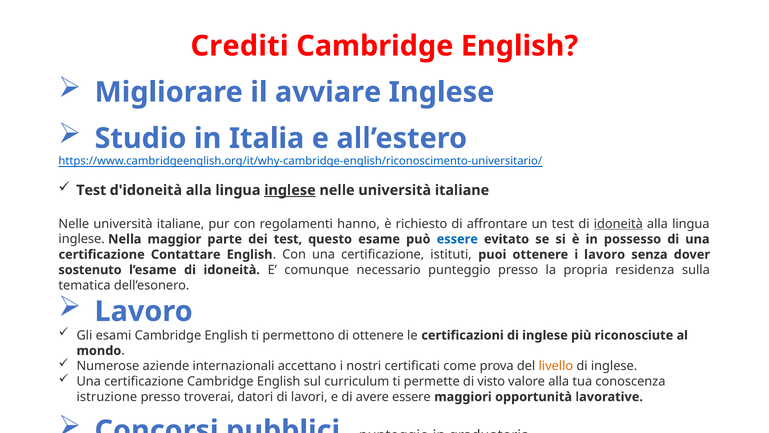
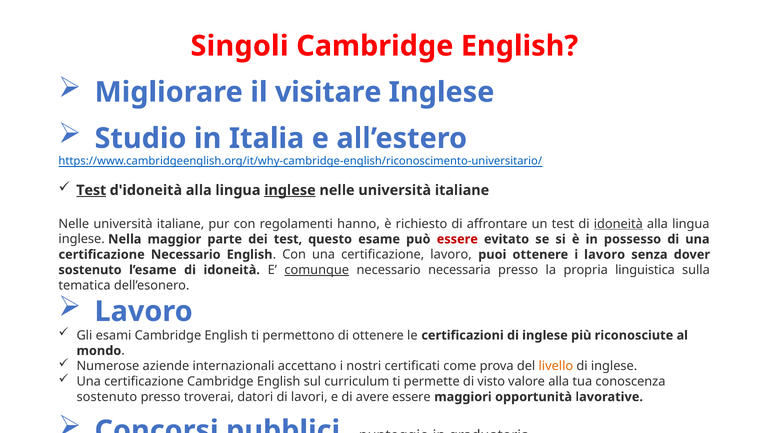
Crediti: Crediti -> Singoli (240, 46)
avviare: avviare -> visitare (328, 92)
Test underline: none -> present (91, 190)
essere colour: blue -> red (457, 239)
certificazione Contattare: Contattare -> Necessario (186, 254)
certificazione istituti: istituti -> lavoro (451, 254)
comunque underline: none -> present (317, 270)
necessario punteggio: punteggio -> necessaria (459, 270)
residenza: residenza -> linguistica (645, 270)
istruzione: istruzione -> sostenuto (107, 396)
